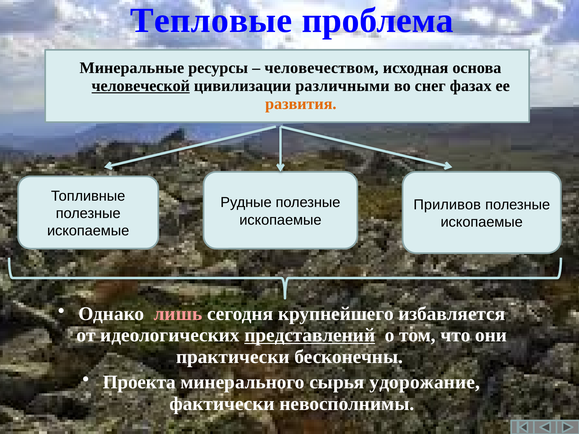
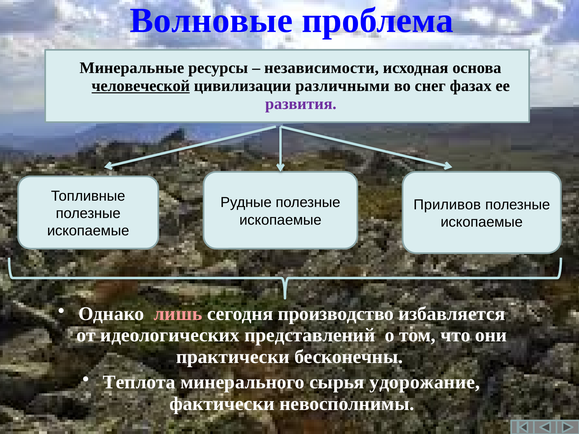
Тепловые: Тепловые -> Волновые (211, 20)
человечеством: человечеством -> независимости (322, 68)
развития colour: orange -> purple (301, 104)
крупнейшего: крупнейшего -> производство (336, 314)
представлений underline: present -> none (310, 335)
Проекта: Проекта -> Теплота (139, 382)
